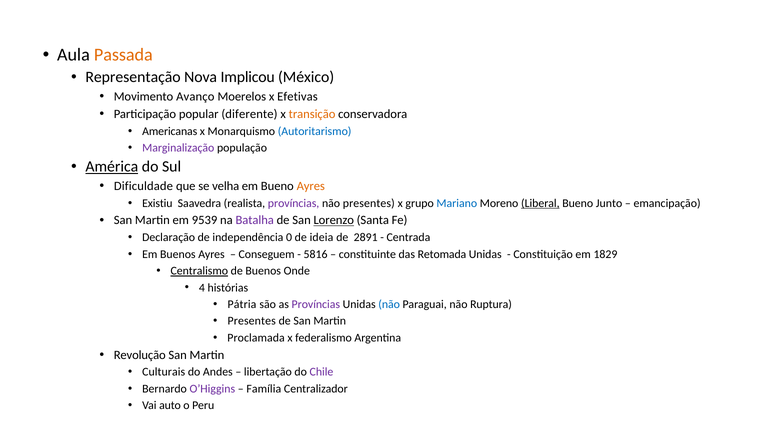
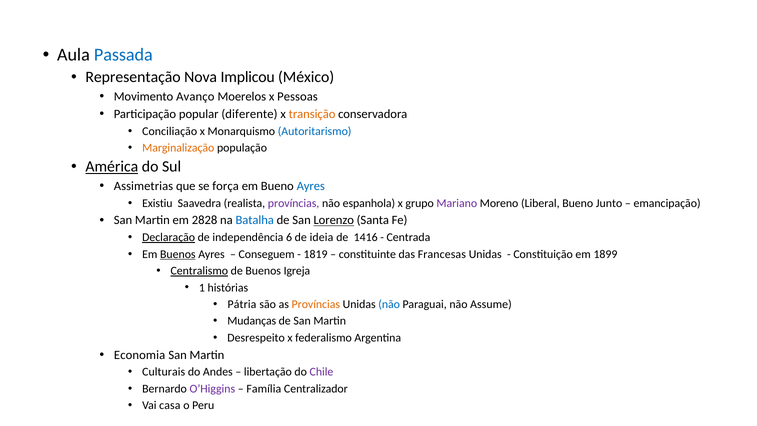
Passada colour: orange -> blue (123, 55)
Efetivas: Efetivas -> Pessoas (297, 96)
Americanas: Americanas -> Conciliação (170, 131)
Marginalização colour: purple -> orange (178, 148)
Dificuldade: Dificuldade -> Assimetrias (143, 186)
velha: velha -> força (226, 186)
Ayres colour: orange -> blue (311, 186)
não presentes: presentes -> espanhola (369, 203)
Mariano colour: blue -> purple (457, 203)
Liberal underline: present -> none (540, 203)
9539: 9539 -> 2828 (205, 220)
Batalha colour: purple -> blue (255, 220)
Declaração underline: none -> present (169, 237)
0: 0 -> 6 (289, 237)
2891: 2891 -> 1416 (366, 237)
Buenos underline: none -> present (178, 254)
5816: 5816 -> 1819 (316, 254)
Retomada: Retomada -> Francesas (442, 254)
1829: 1829 -> 1899 (605, 254)
Onde: Onde -> Igreja (297, 271)
4: 4 -> 1 (202, 287)
Províncias colour: purple -> orange (316, 304)
Ruptura: Ruptura -> Assume (491, 304)
Presentes: Presentes -> Mudanças (252, 321)
Proclamada: Proclamada -> Desrespeito (256, 338)
Revolução: Revolução -> Economia (140, 355)
auto: auto -> casa (170, 405)
